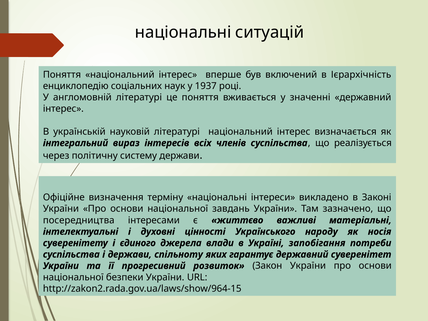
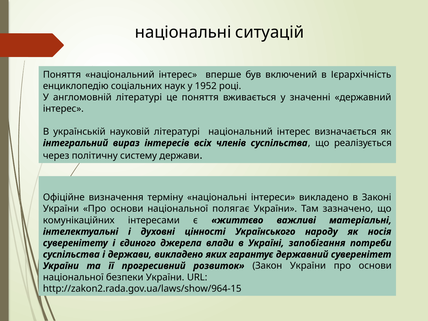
1937: 1937 -> 1952 (206, 86)
завдань: завдань -> полягає (231, 209)
посередництва: посередництва -> комунікаційних (79, 220)
держави спільноту: спільноту -> викладено (179, 254)
